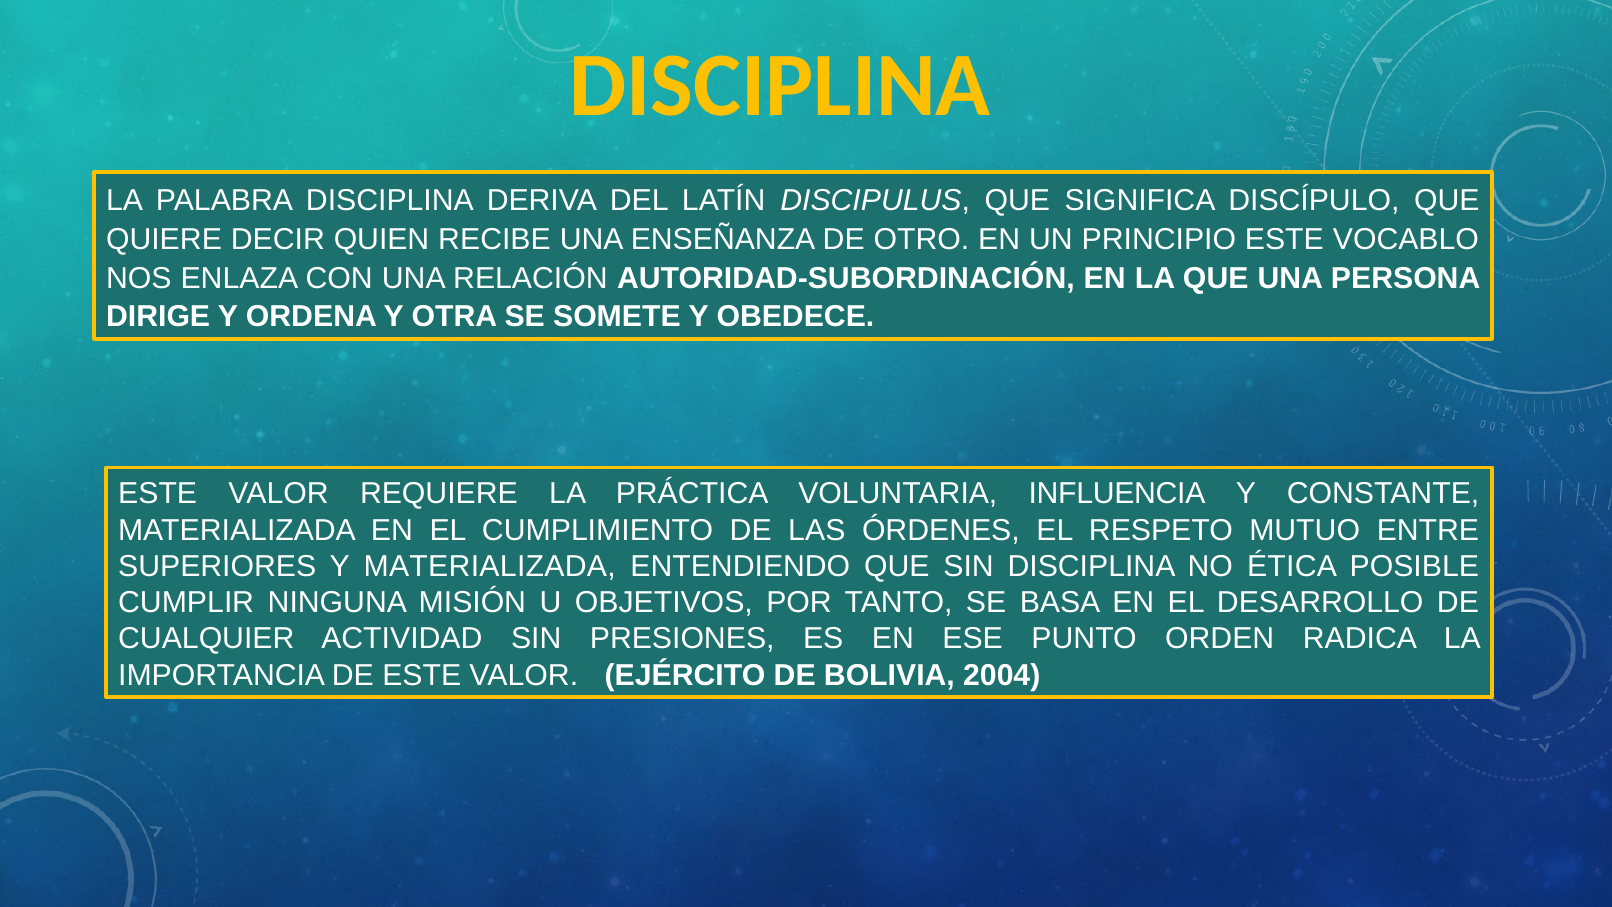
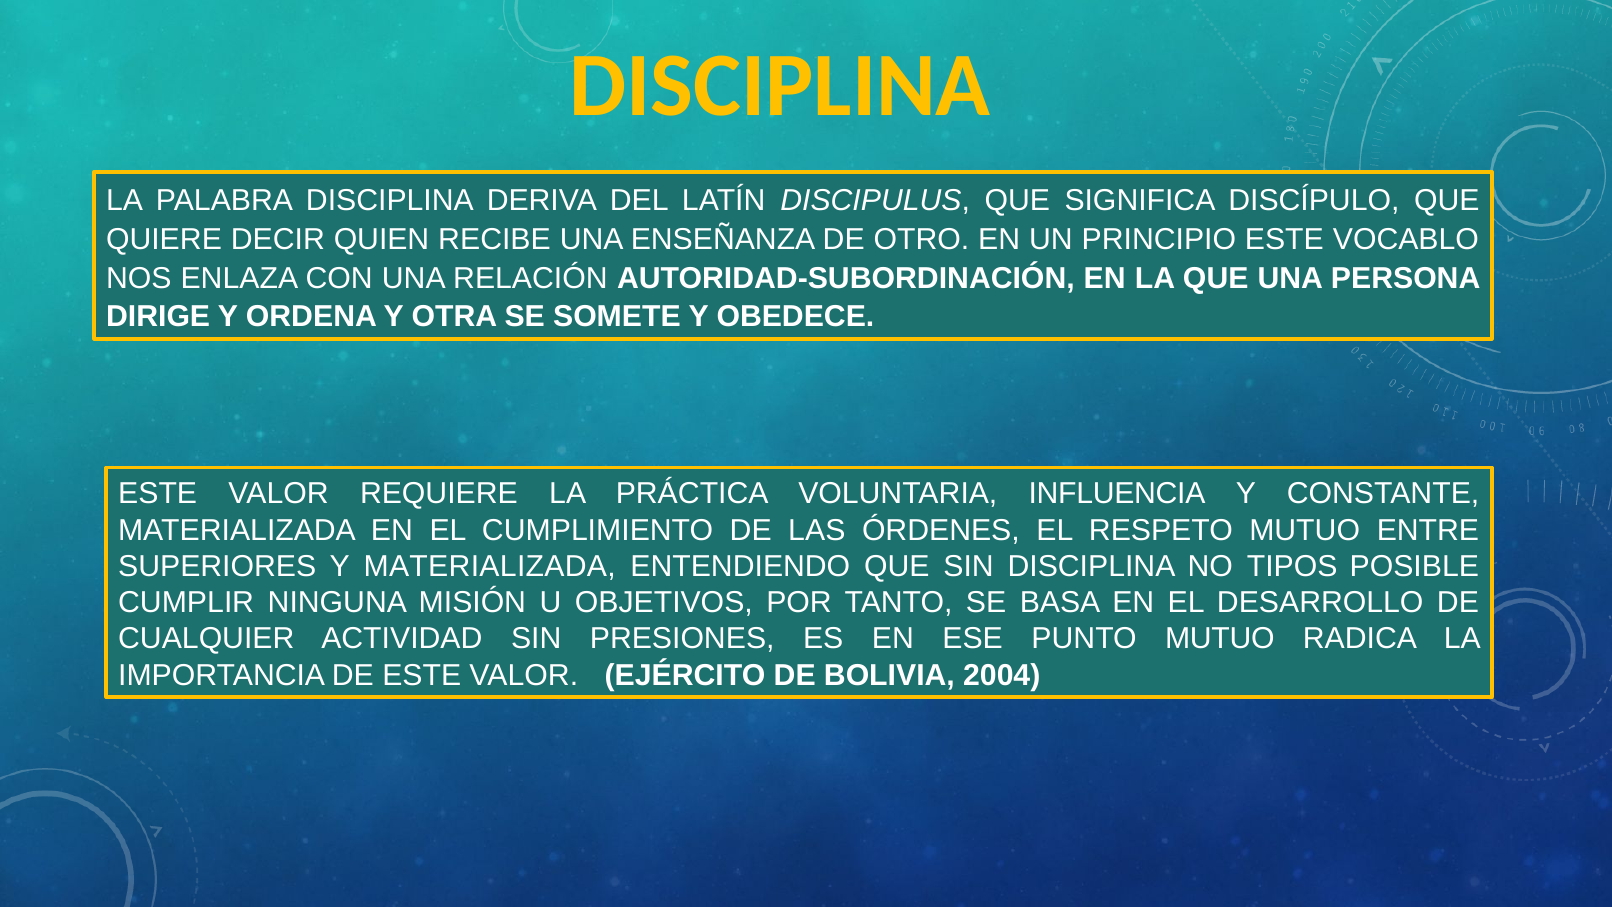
ÉTICA: ÉTICA -> TIPOS (1292, 566)
PUNTO ORDEN: ORDEN -> MUTUO (1220, 639)
